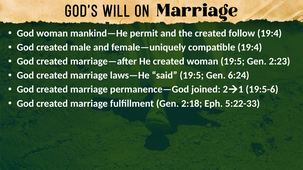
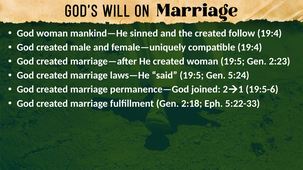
permit: permit -> sinned (144, 33)
6:24: 6:24 -> 5:24 (239, 76)
